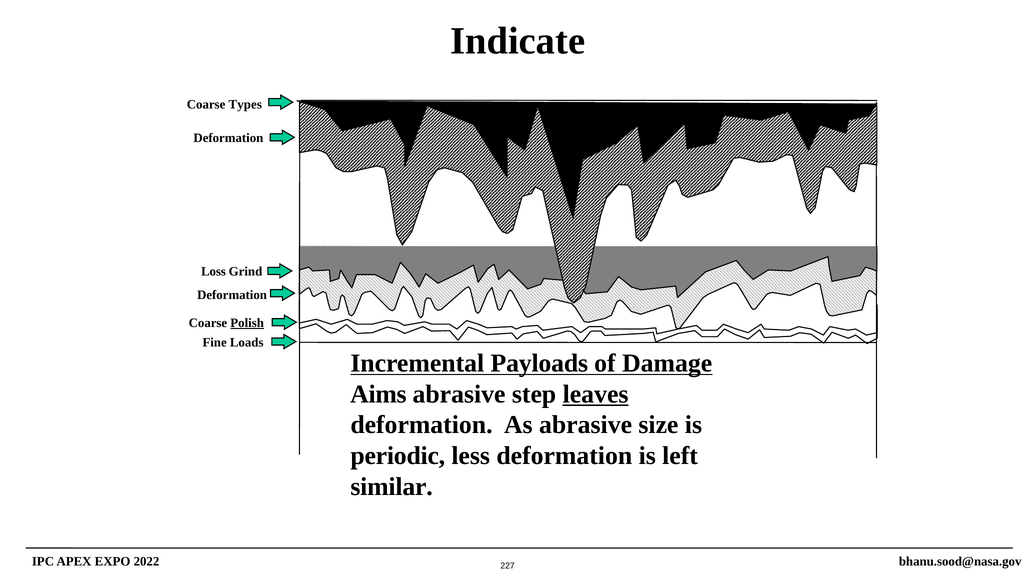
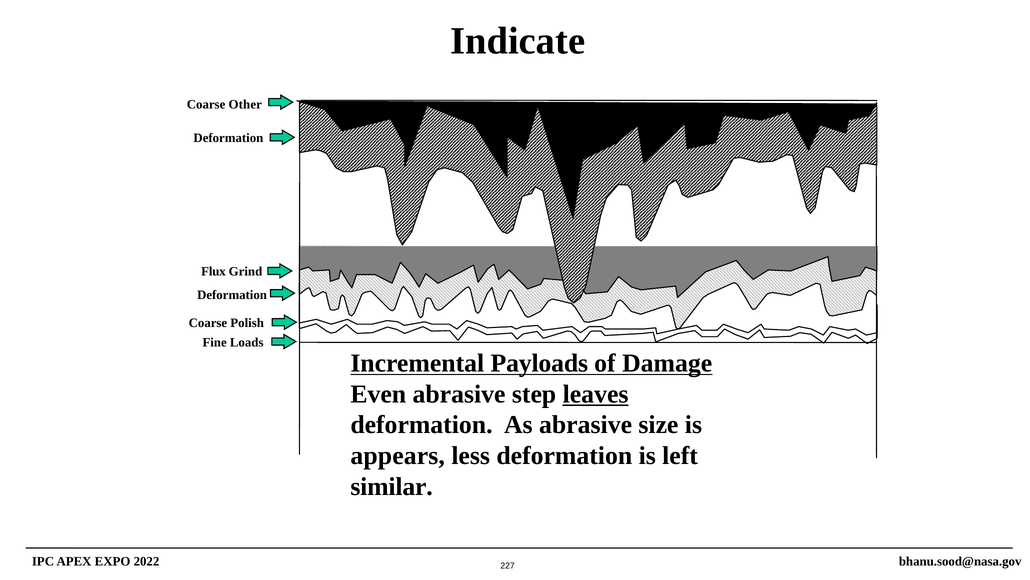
Types: Types -> Other (245, 104)
Loss: Loss -> Flux (213, 271)
Polish underline: present -> none (247, 323)
Aims: Aims -> Even (378, 394)
periodic: periodic -> appears (398, 455)
